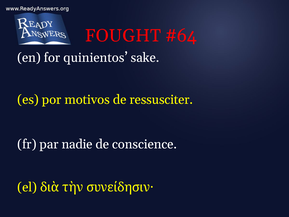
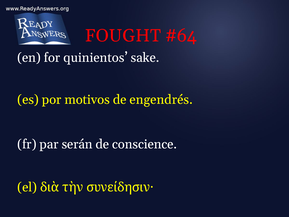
ressusciter: ressusciter -> engendrés (161, 99)
nadie: nadie -> serán (77, 144)
